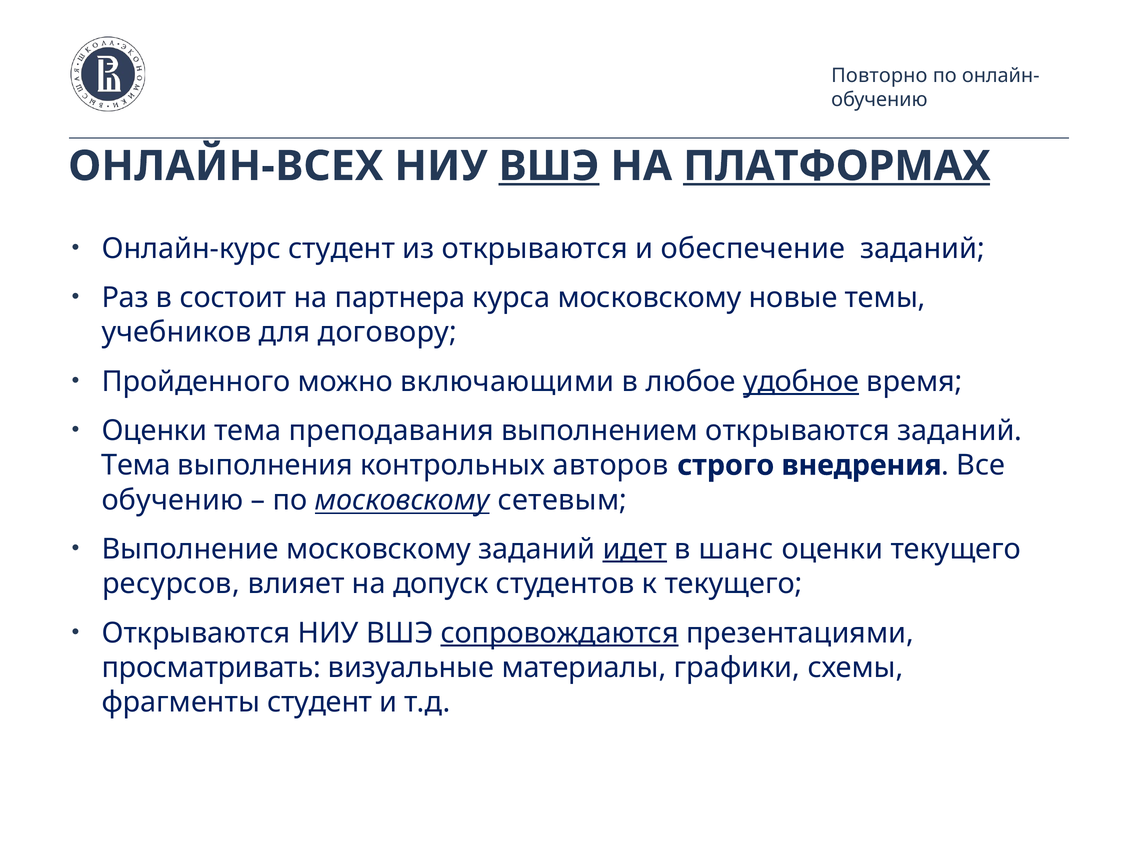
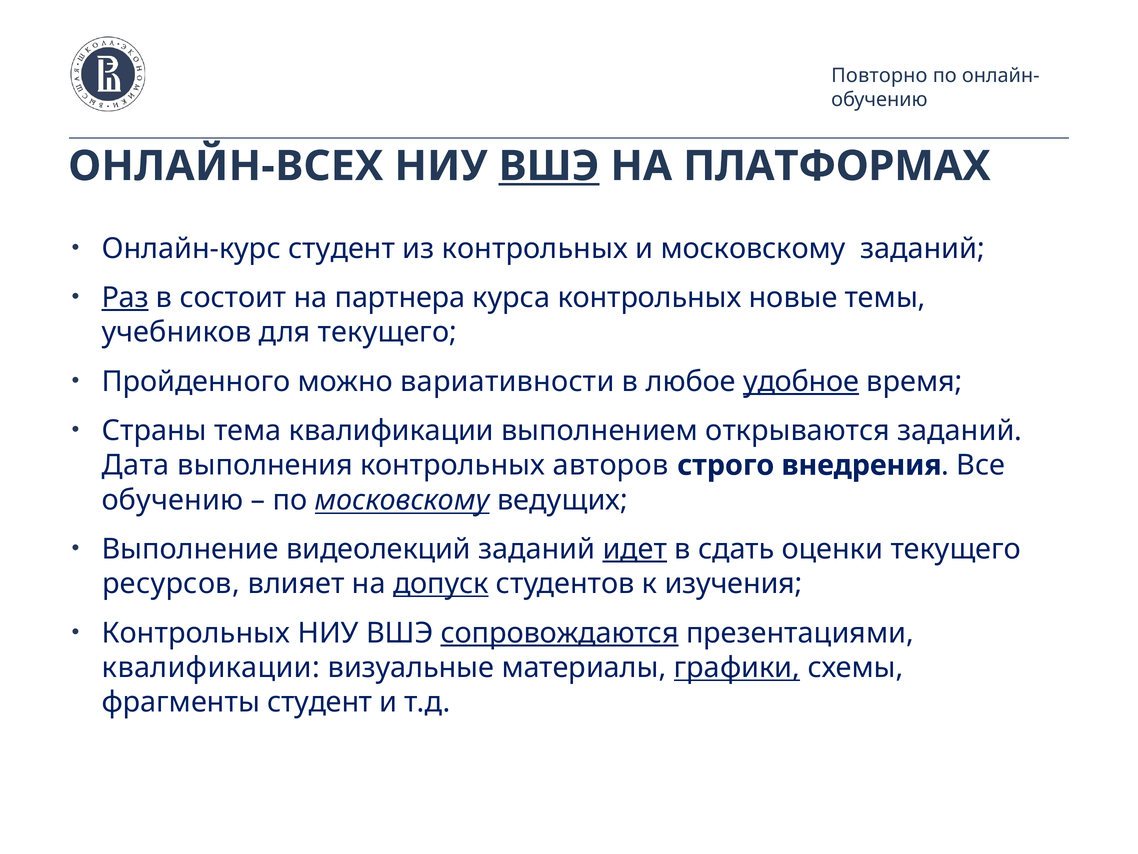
ПЛАТФОРМАХ underline: present -> none (837, 166)
из открываются: открываются -> контрольных (535, 248)
и обеспечение: обеспечение -> московскому (753, 248)
Раз underline: none -> present (125, 297)
курса московскому: московскому -> контрольных (649, 297)
для договору: договору -> текущего (388, 332)
включающими: включающими -> вариативности (507, 381)
Оценки: Оценки -> Страны (154, 430)
тема преподавания: преподавания -> квалификации (391, 430)
Тема: Тема -> Дата (136, 465)
сетевым: сетевым -> ведущих (563, 500)
Выполнение московскому: московскому -> видеолекций (379, 549)
шанс: шанс -> сдать (736, 549)
допуск underline: none -> present (441, 584)
к текущего: текущего -> изучения (733, 584)
Открываются: Открываются -> Контрольных (196, 633)
просматривать: просматривать -> квалификации (211, 667)
графики underline: none -> present (737, 667)
